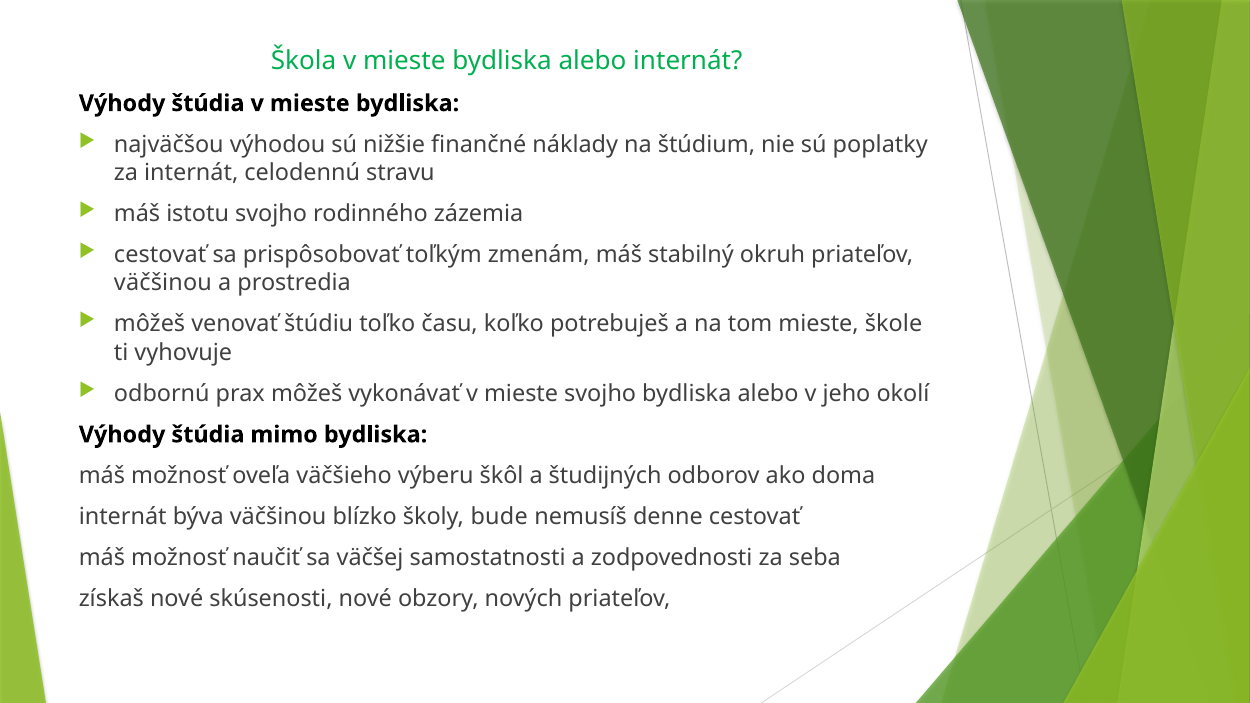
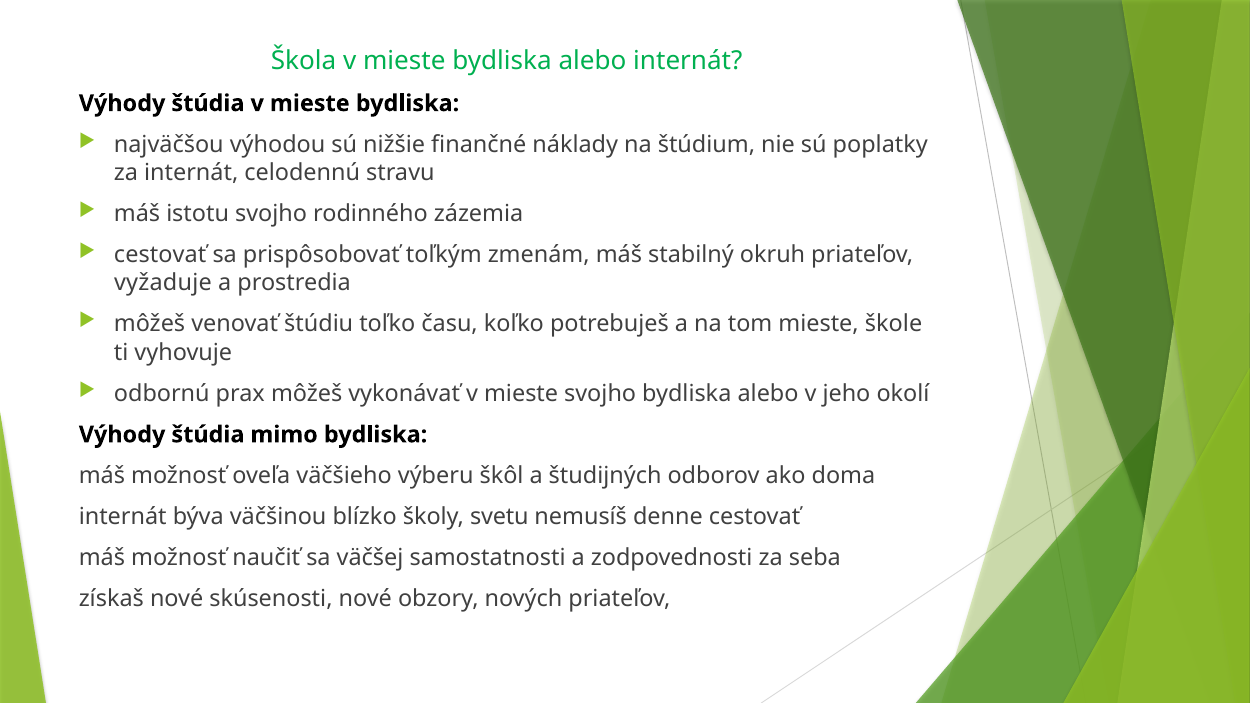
väčšinou: väčšinou -> vyžaduje (163, 283)
bude: bude -> svetu (499, 517)
